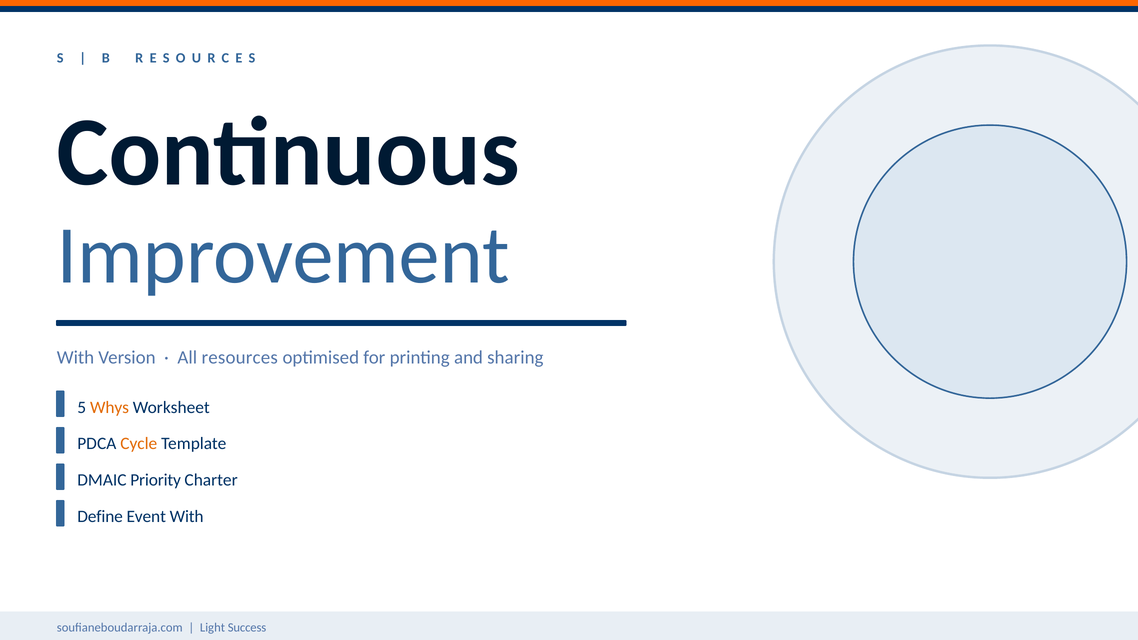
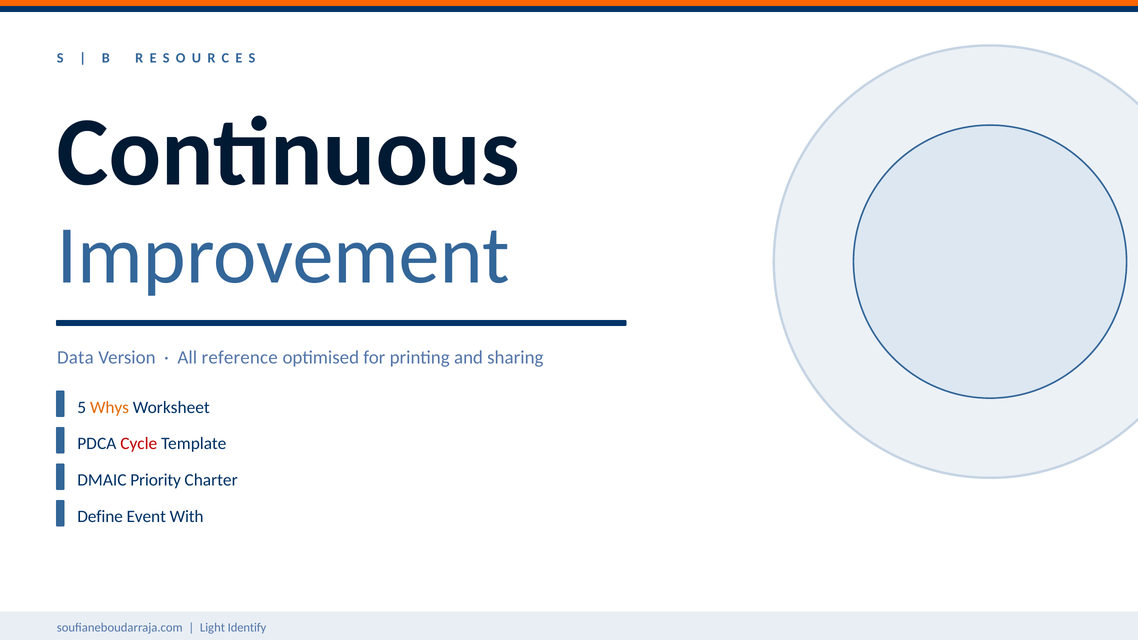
With: With -> Data (75, 357)
resources: resources -> reference (240, 357)
Cycle colour: orange -> red (139, 444)
Success: Success -> Identify (247, 628)
